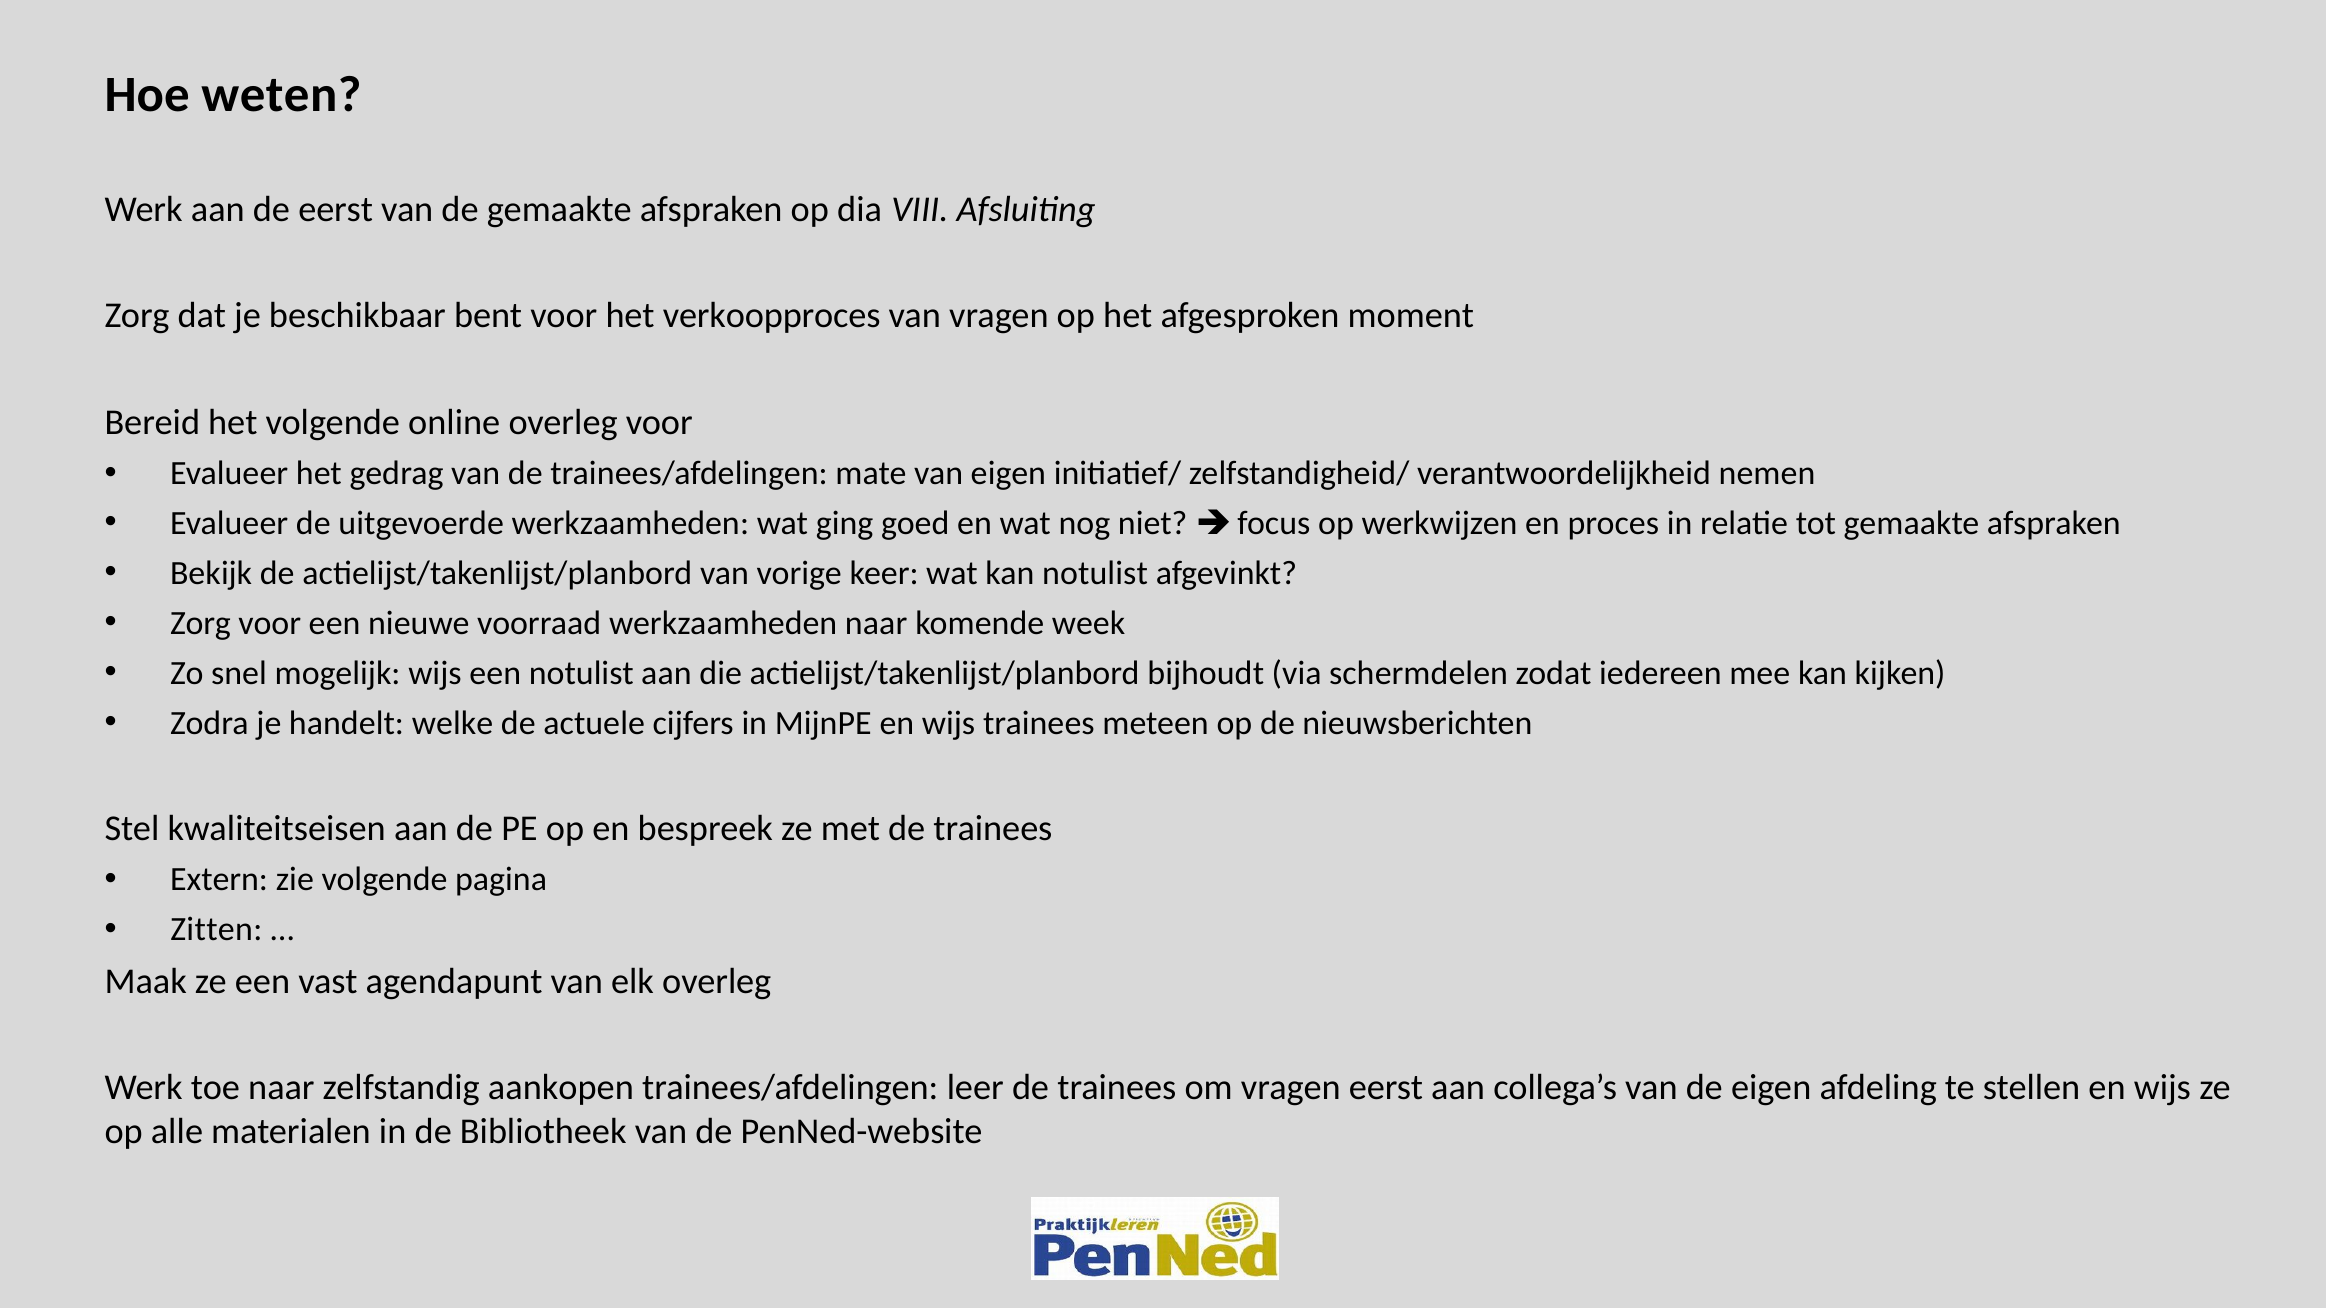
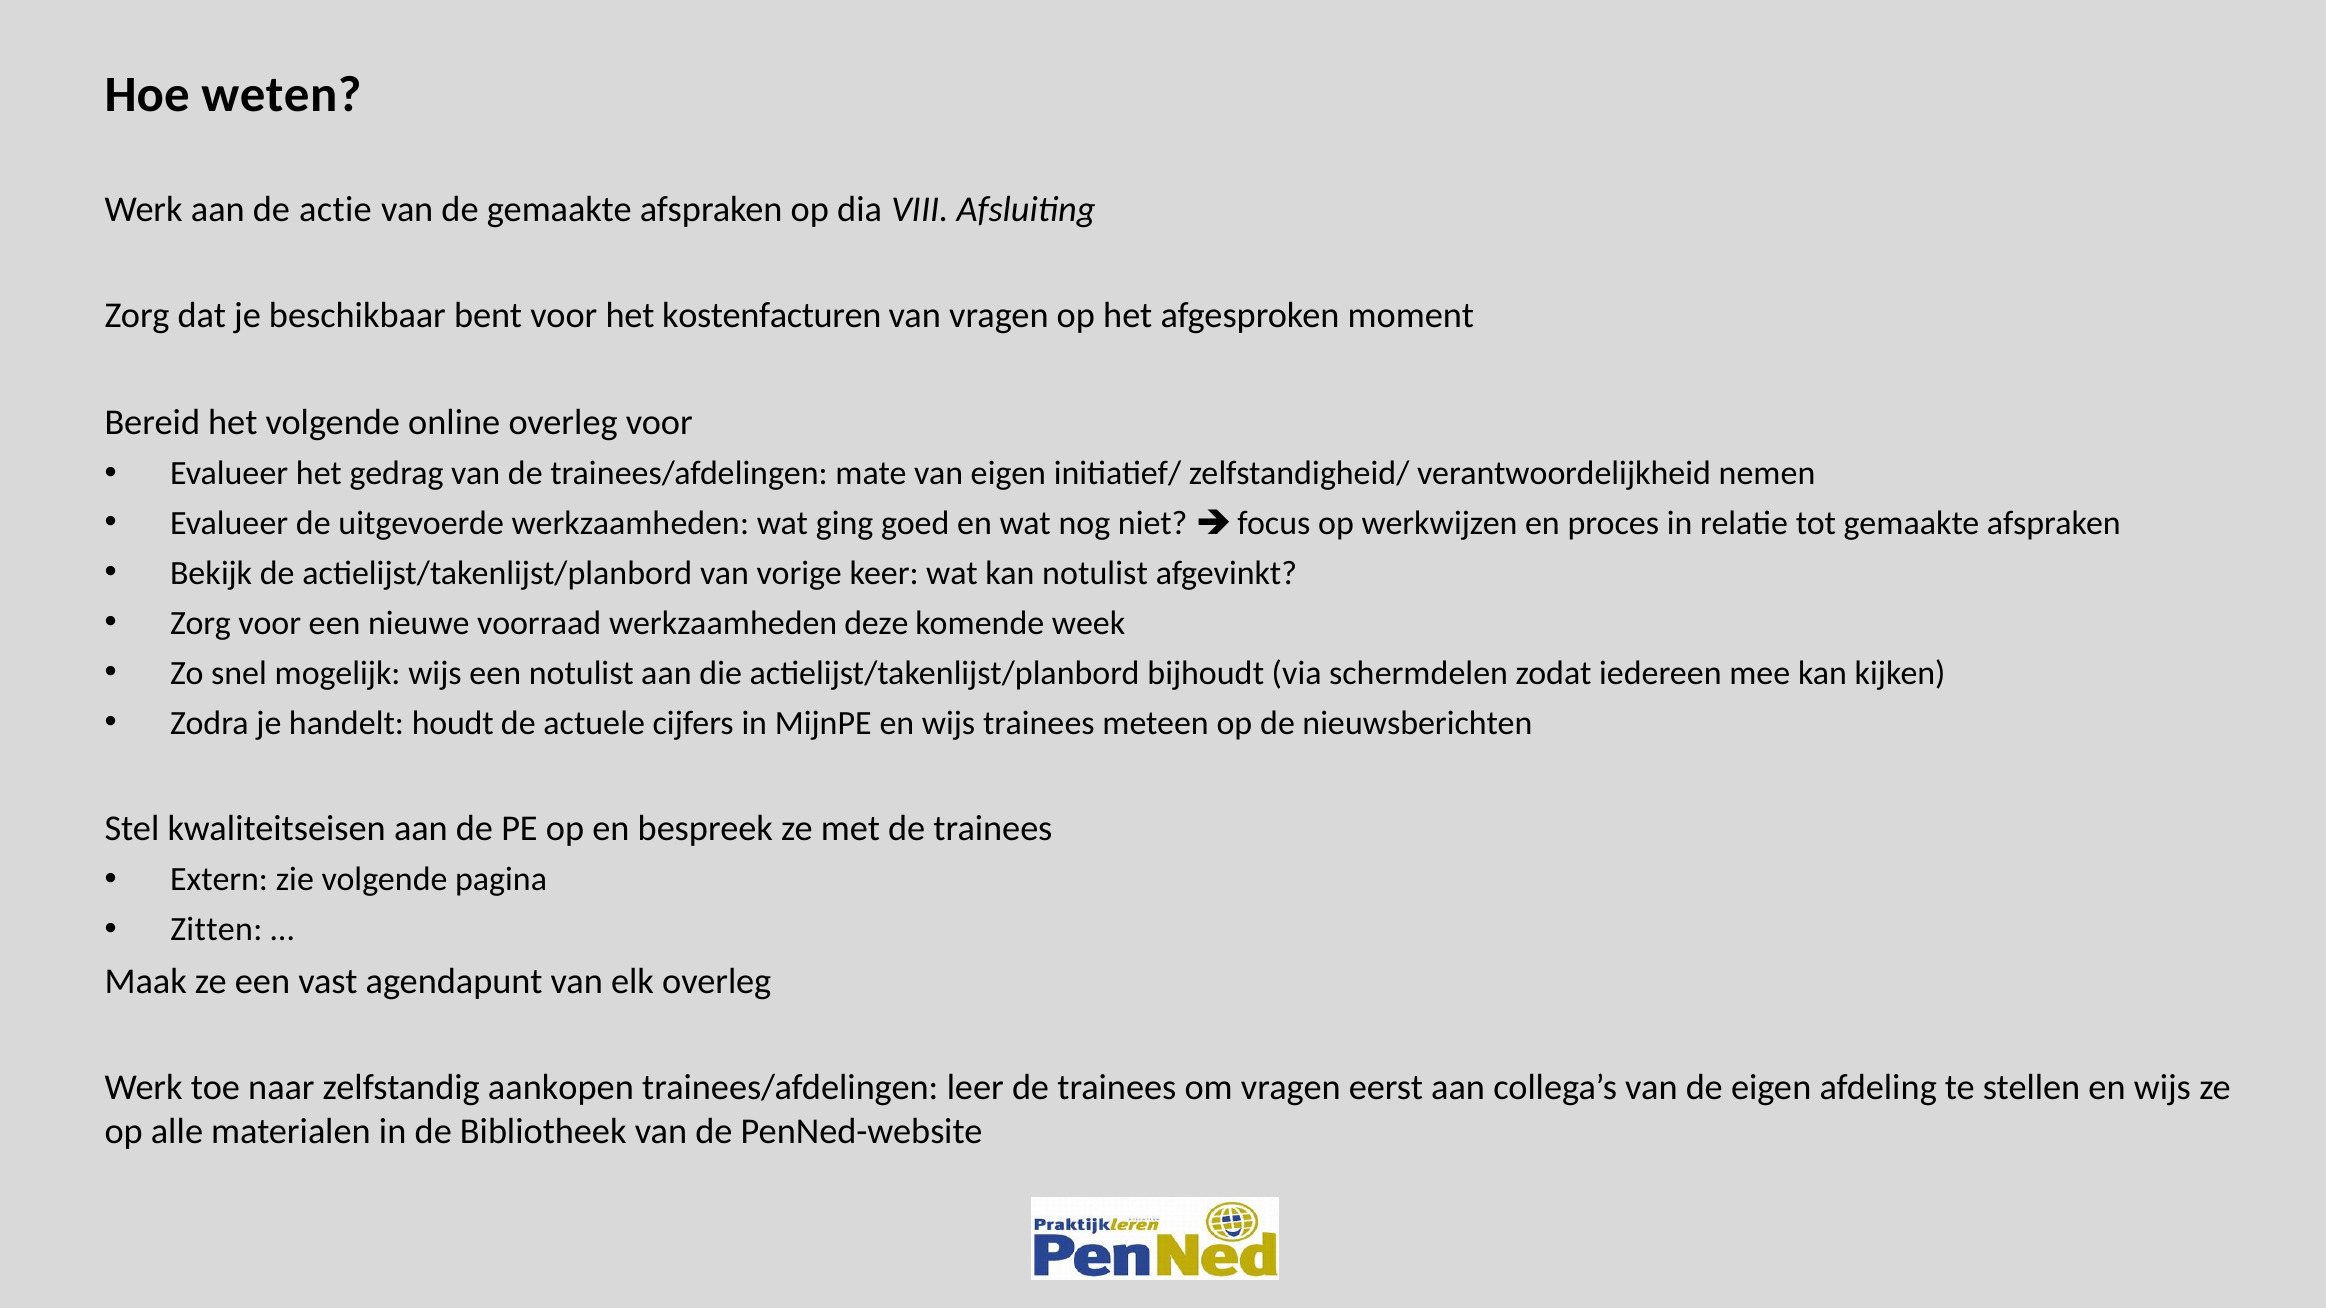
de eerst: eerst -> actie (335, 209)
verkoopproces: verkoopproces -> kostenfacturen (772, 316)
werkzaamheden naar: naar -> deze (876, 623)
welke: welke -> houdt (453, 723)
